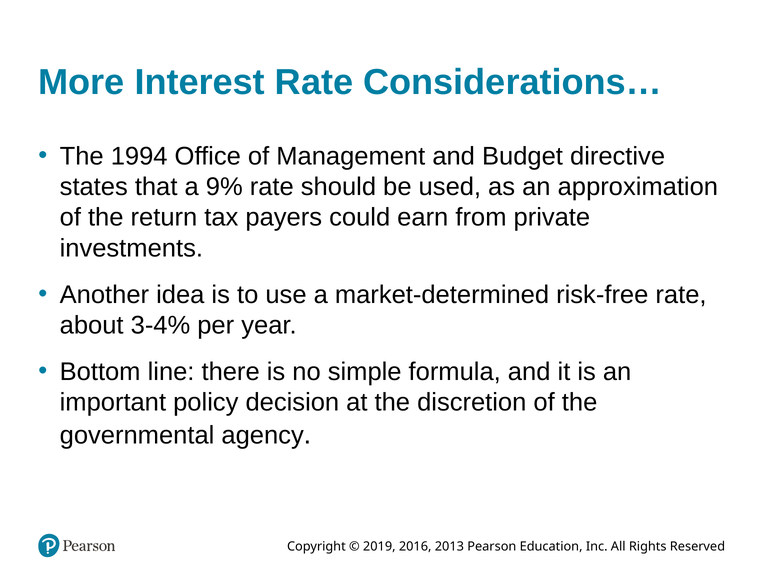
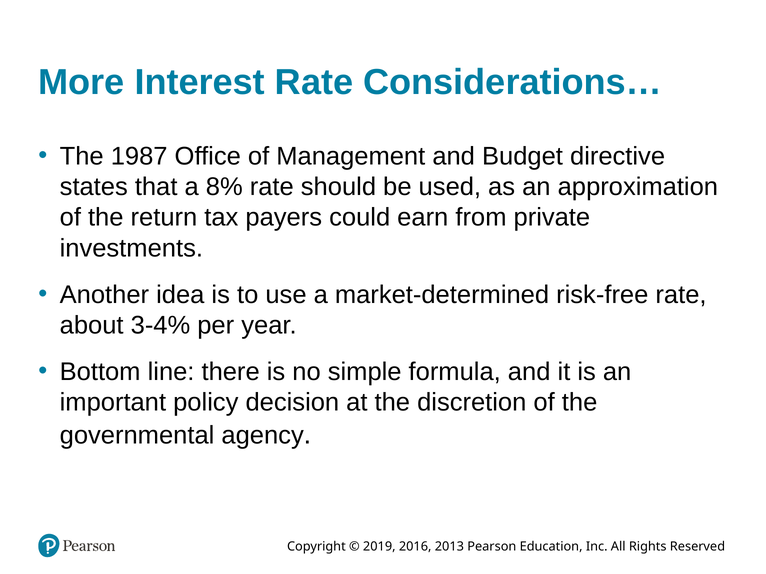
1994: 1994 -> 1987 (139, 156)
9%: 9% -> 8% (224, 187)
